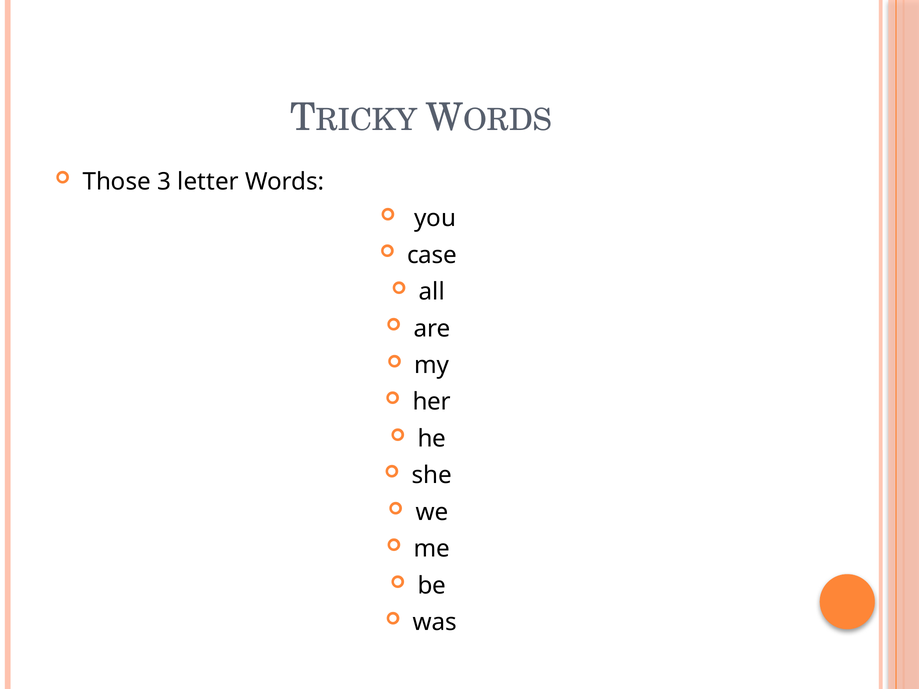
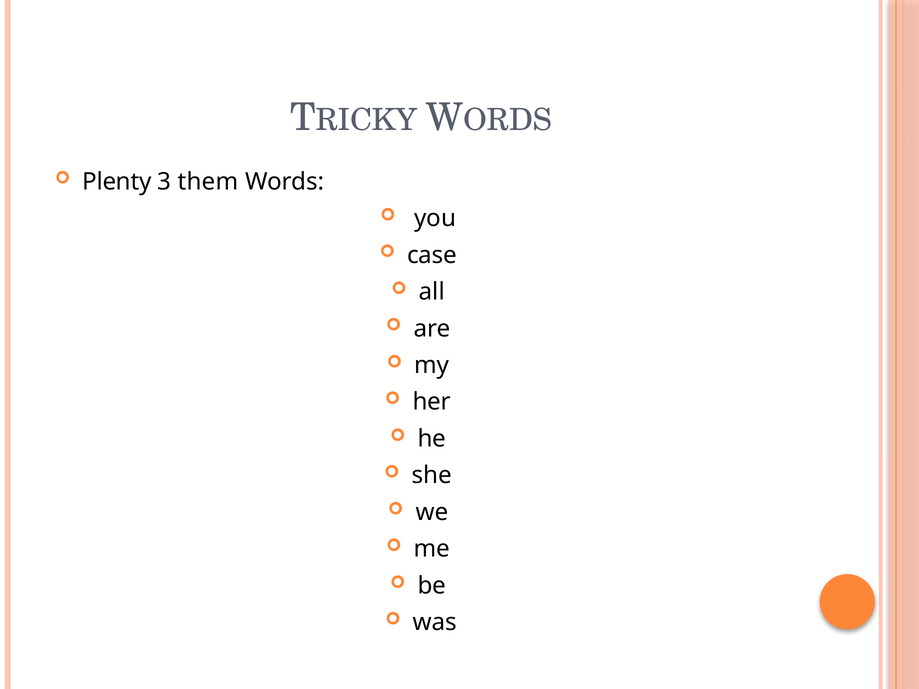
Those: Those -> Plenty (117, 182)
letter: letter -> them (208, 182)
